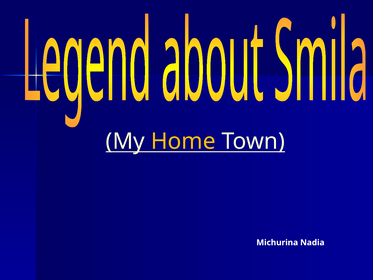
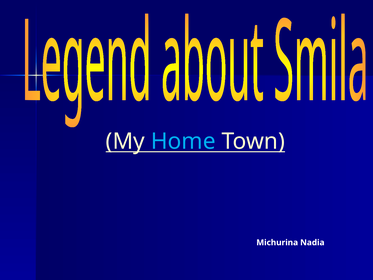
Home colour: yellow -> light blue (183, 141)
